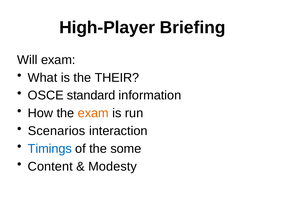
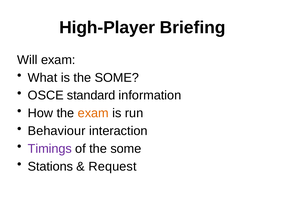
is the THEIR: THEIR -> SOME (117, 78)
Scenarios: Scenarios -> Behaviour (57, 131)
Timings colour: blue -> purple (50, 148)
Content: Content -> Stations (50, 166)
Modesty: Modesty -> Request (113, 166)
